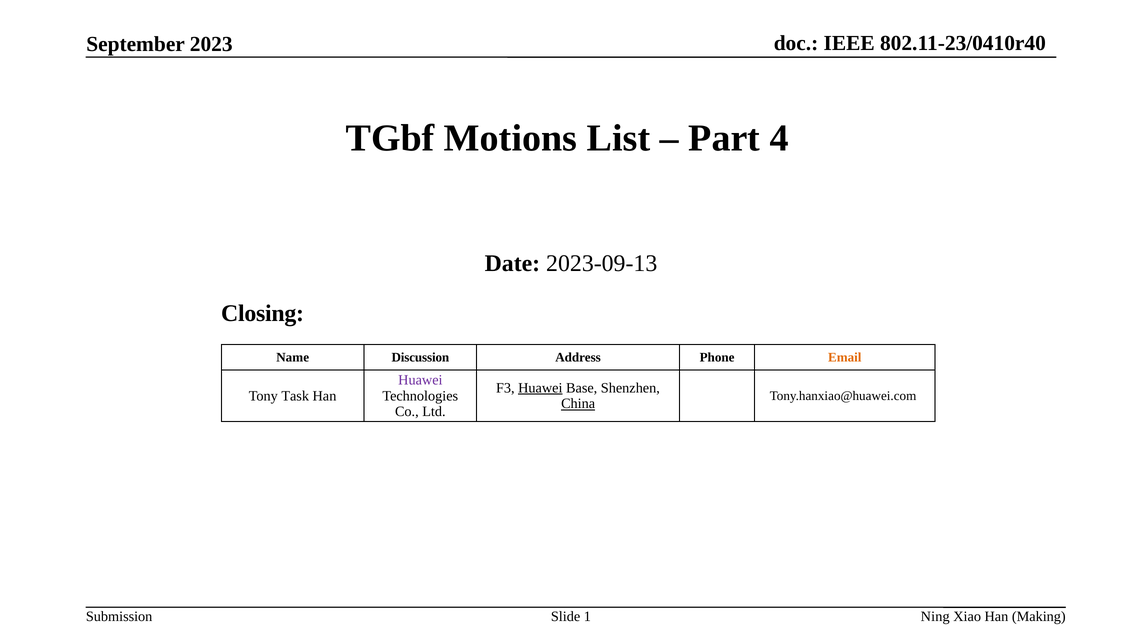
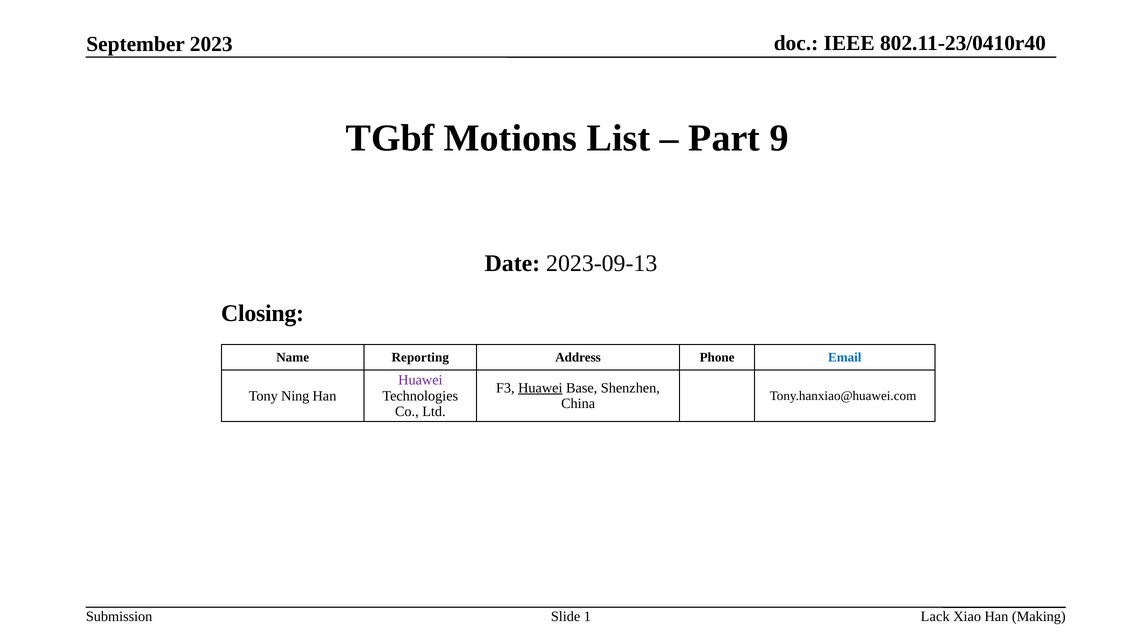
4: 4 -> 9 (779, 138)
Discussion: Discussion -> Reporting (420, 357)
Email colour: orange -> blue (845, 357)
Task: Task -> Ning (295, 395)
China underline: present -> none (578, 403)
Ning: Ning -> Lack (935, 616)
